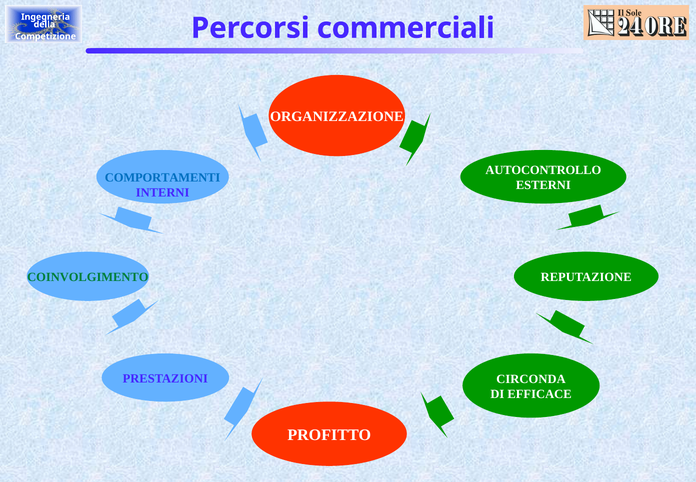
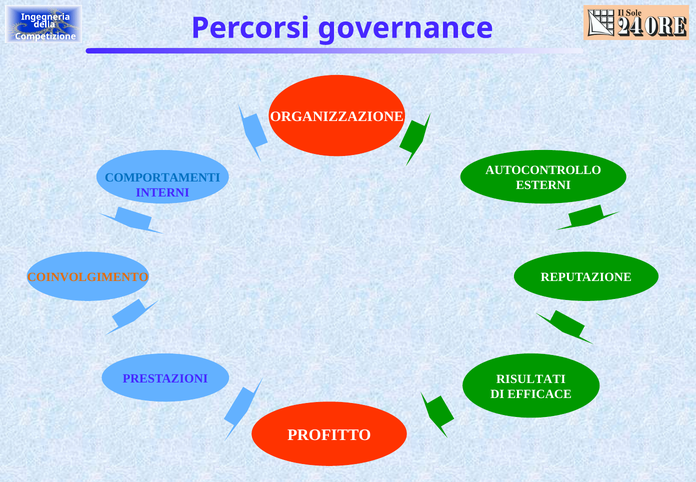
commerciali: commerciali -> governance (405, 28)
COINVOLGIMENTO colour: green -> orange (88, 277)
CIRCONDA: CIRCONDA -> RISULTATI (531, 379)
